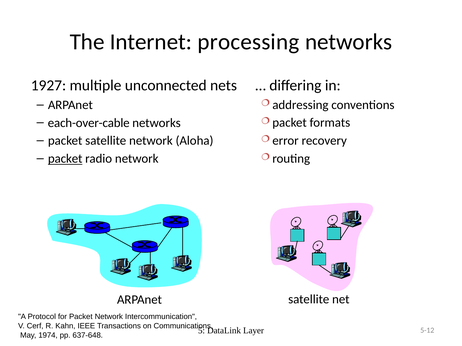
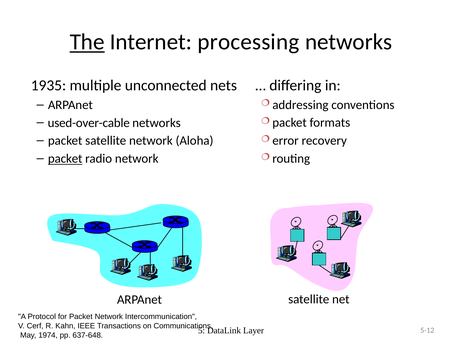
The underline: none -> present (87, 42)
1927: 1927 -> 1935 (49, 86)
each-over-cable: each-over-cable -> used-over-cable (89, 123)
